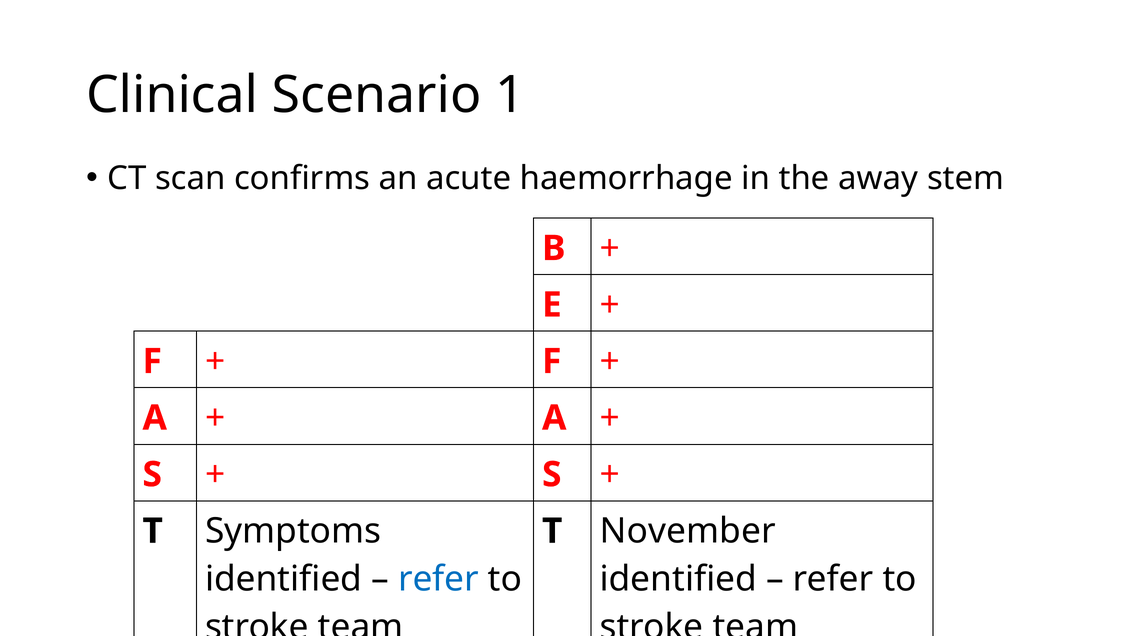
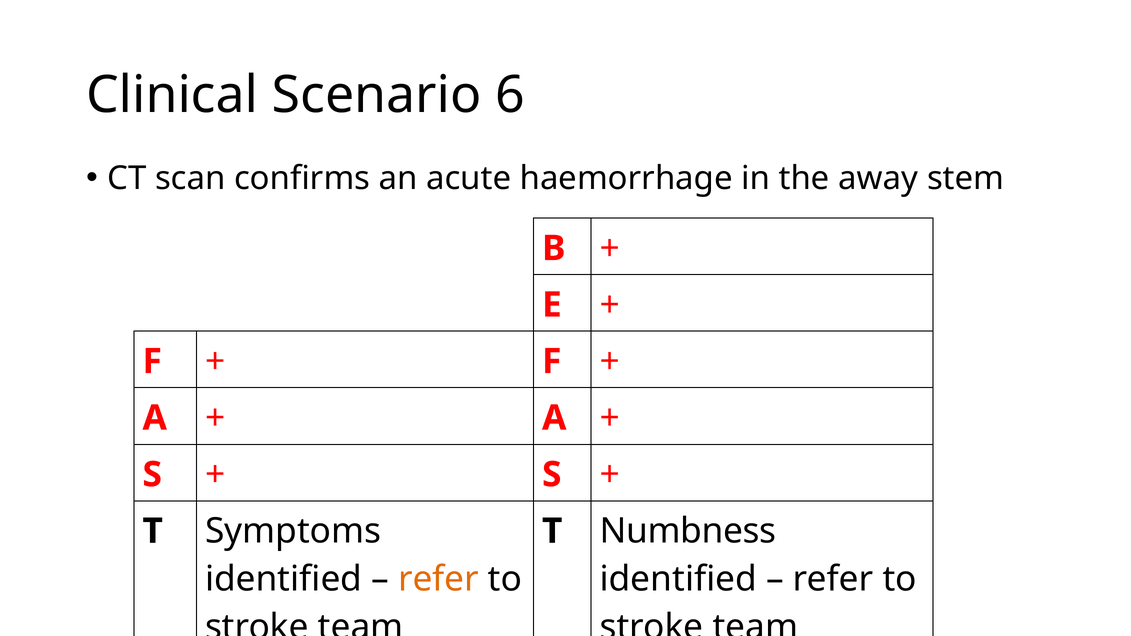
1: 1 -> 6 (510, 95)
November: November -> Numbness (688, 531)
refer colour: blue -> orange (439, 579)
